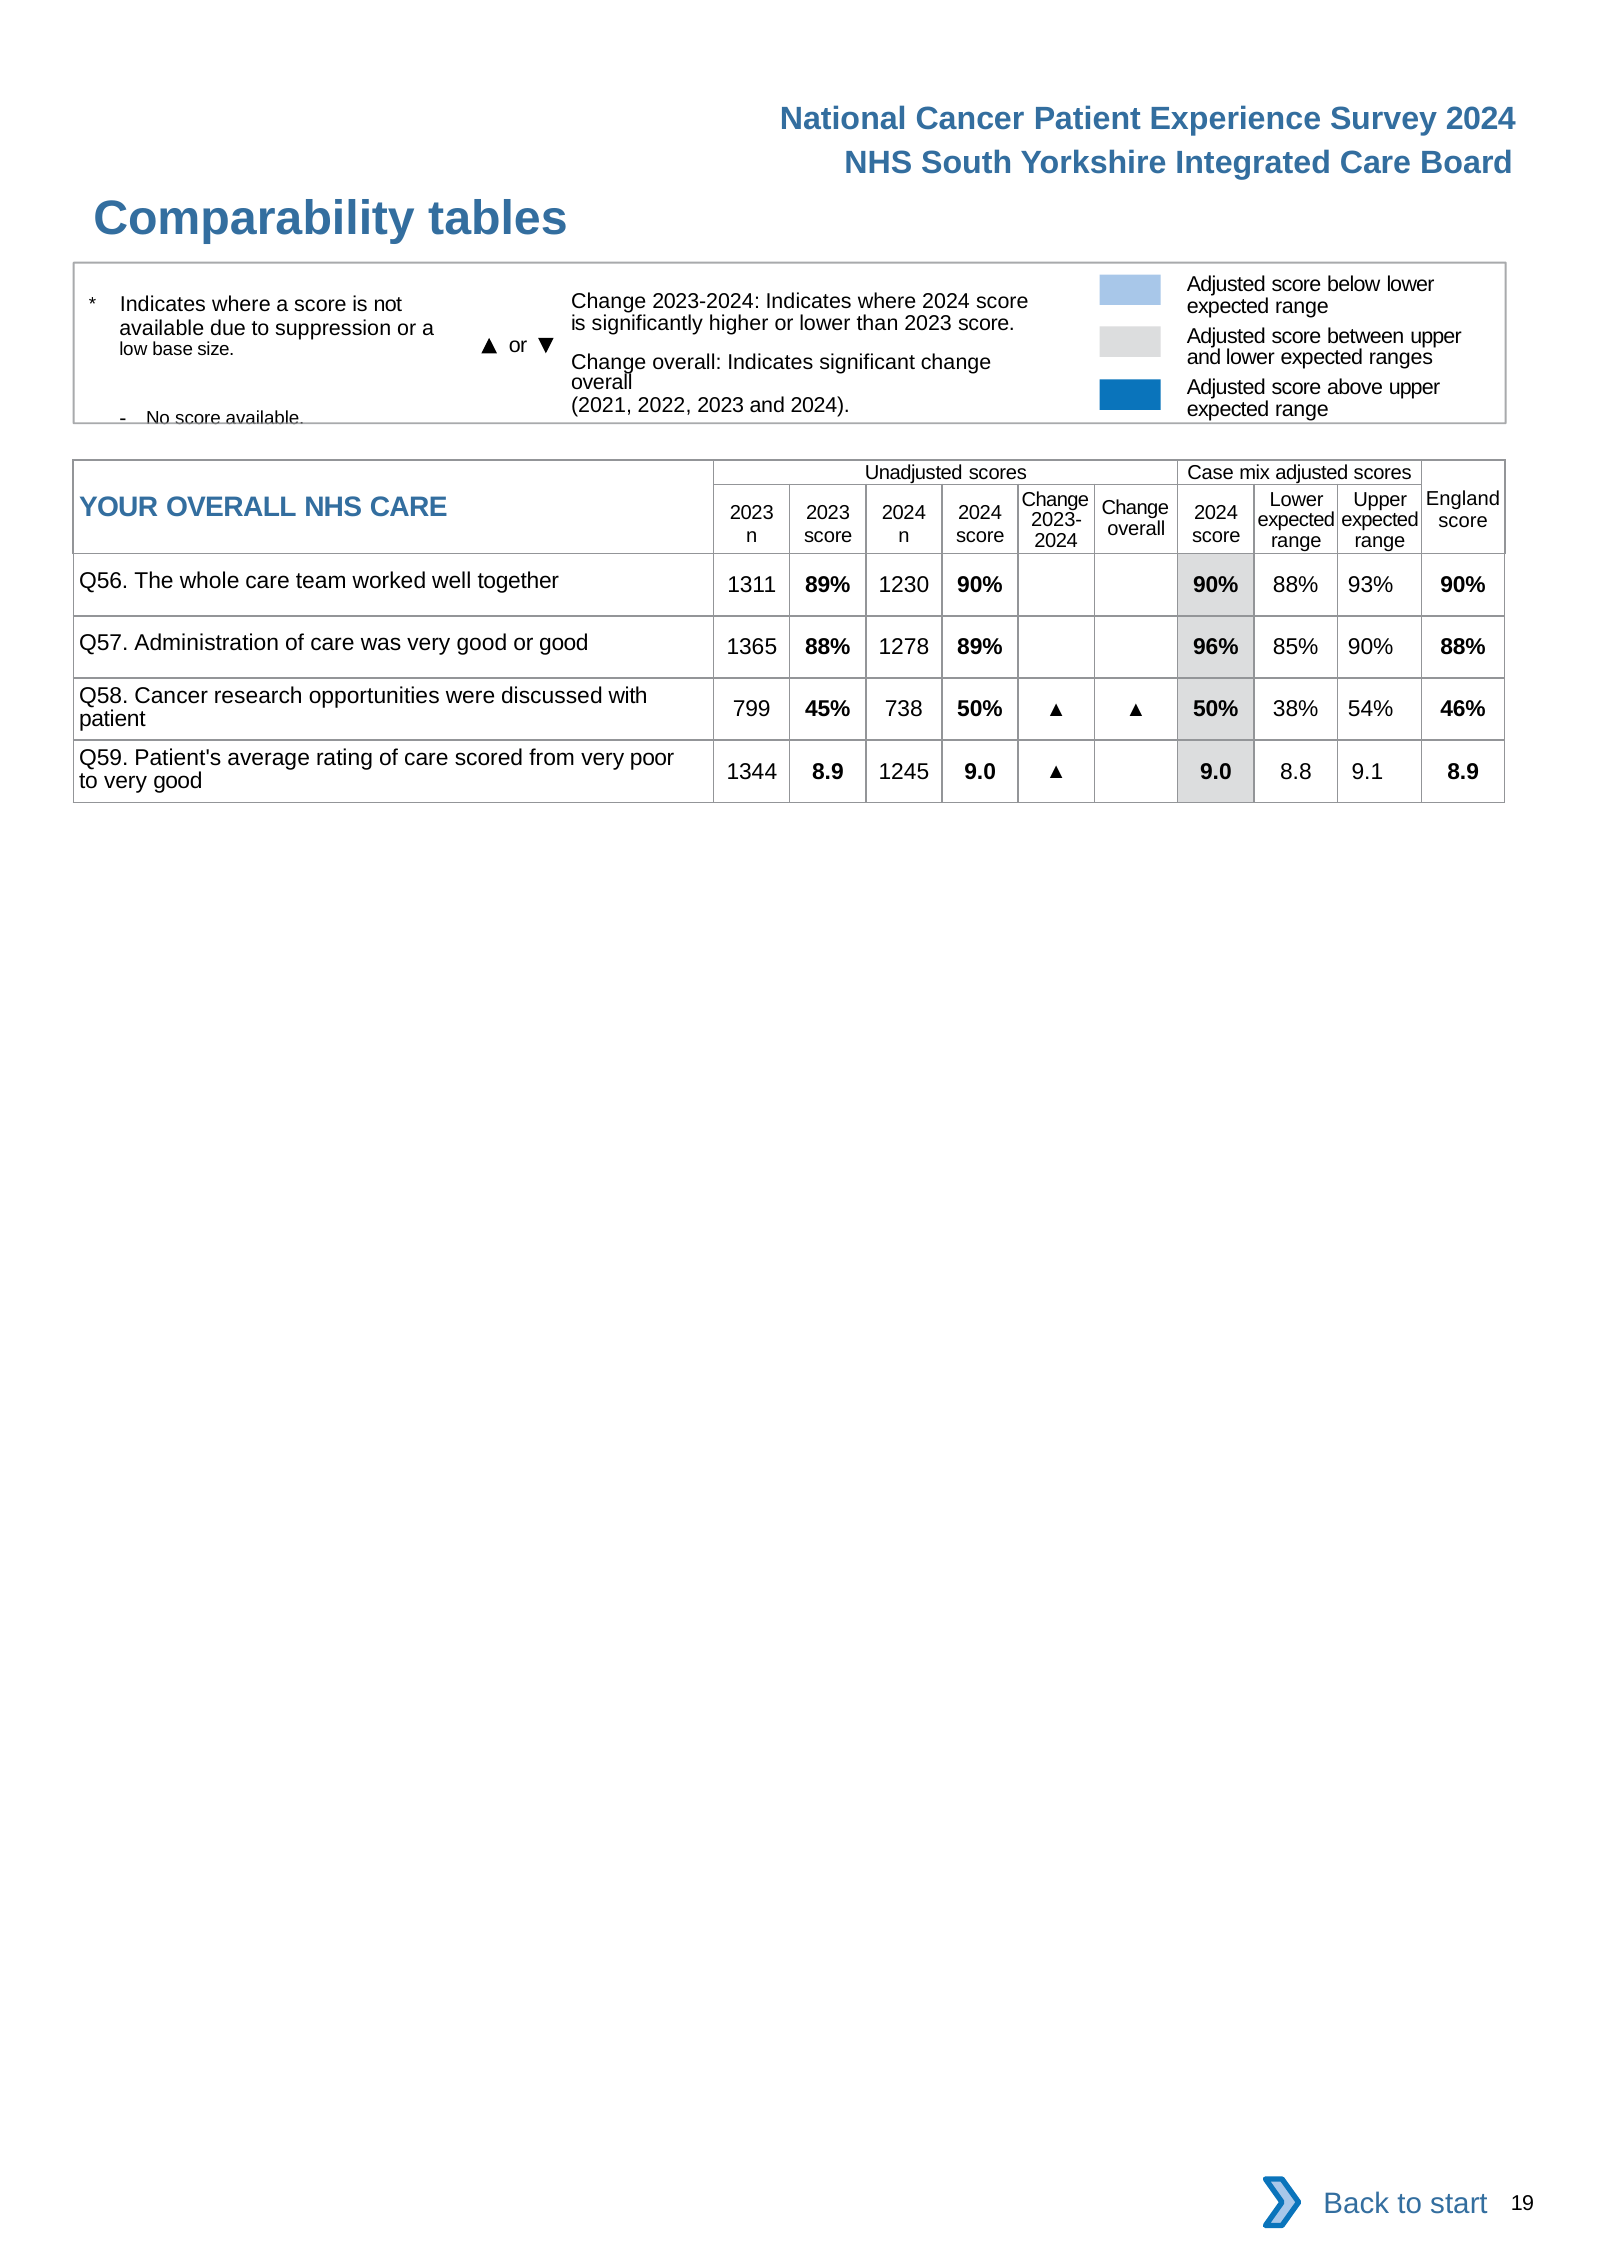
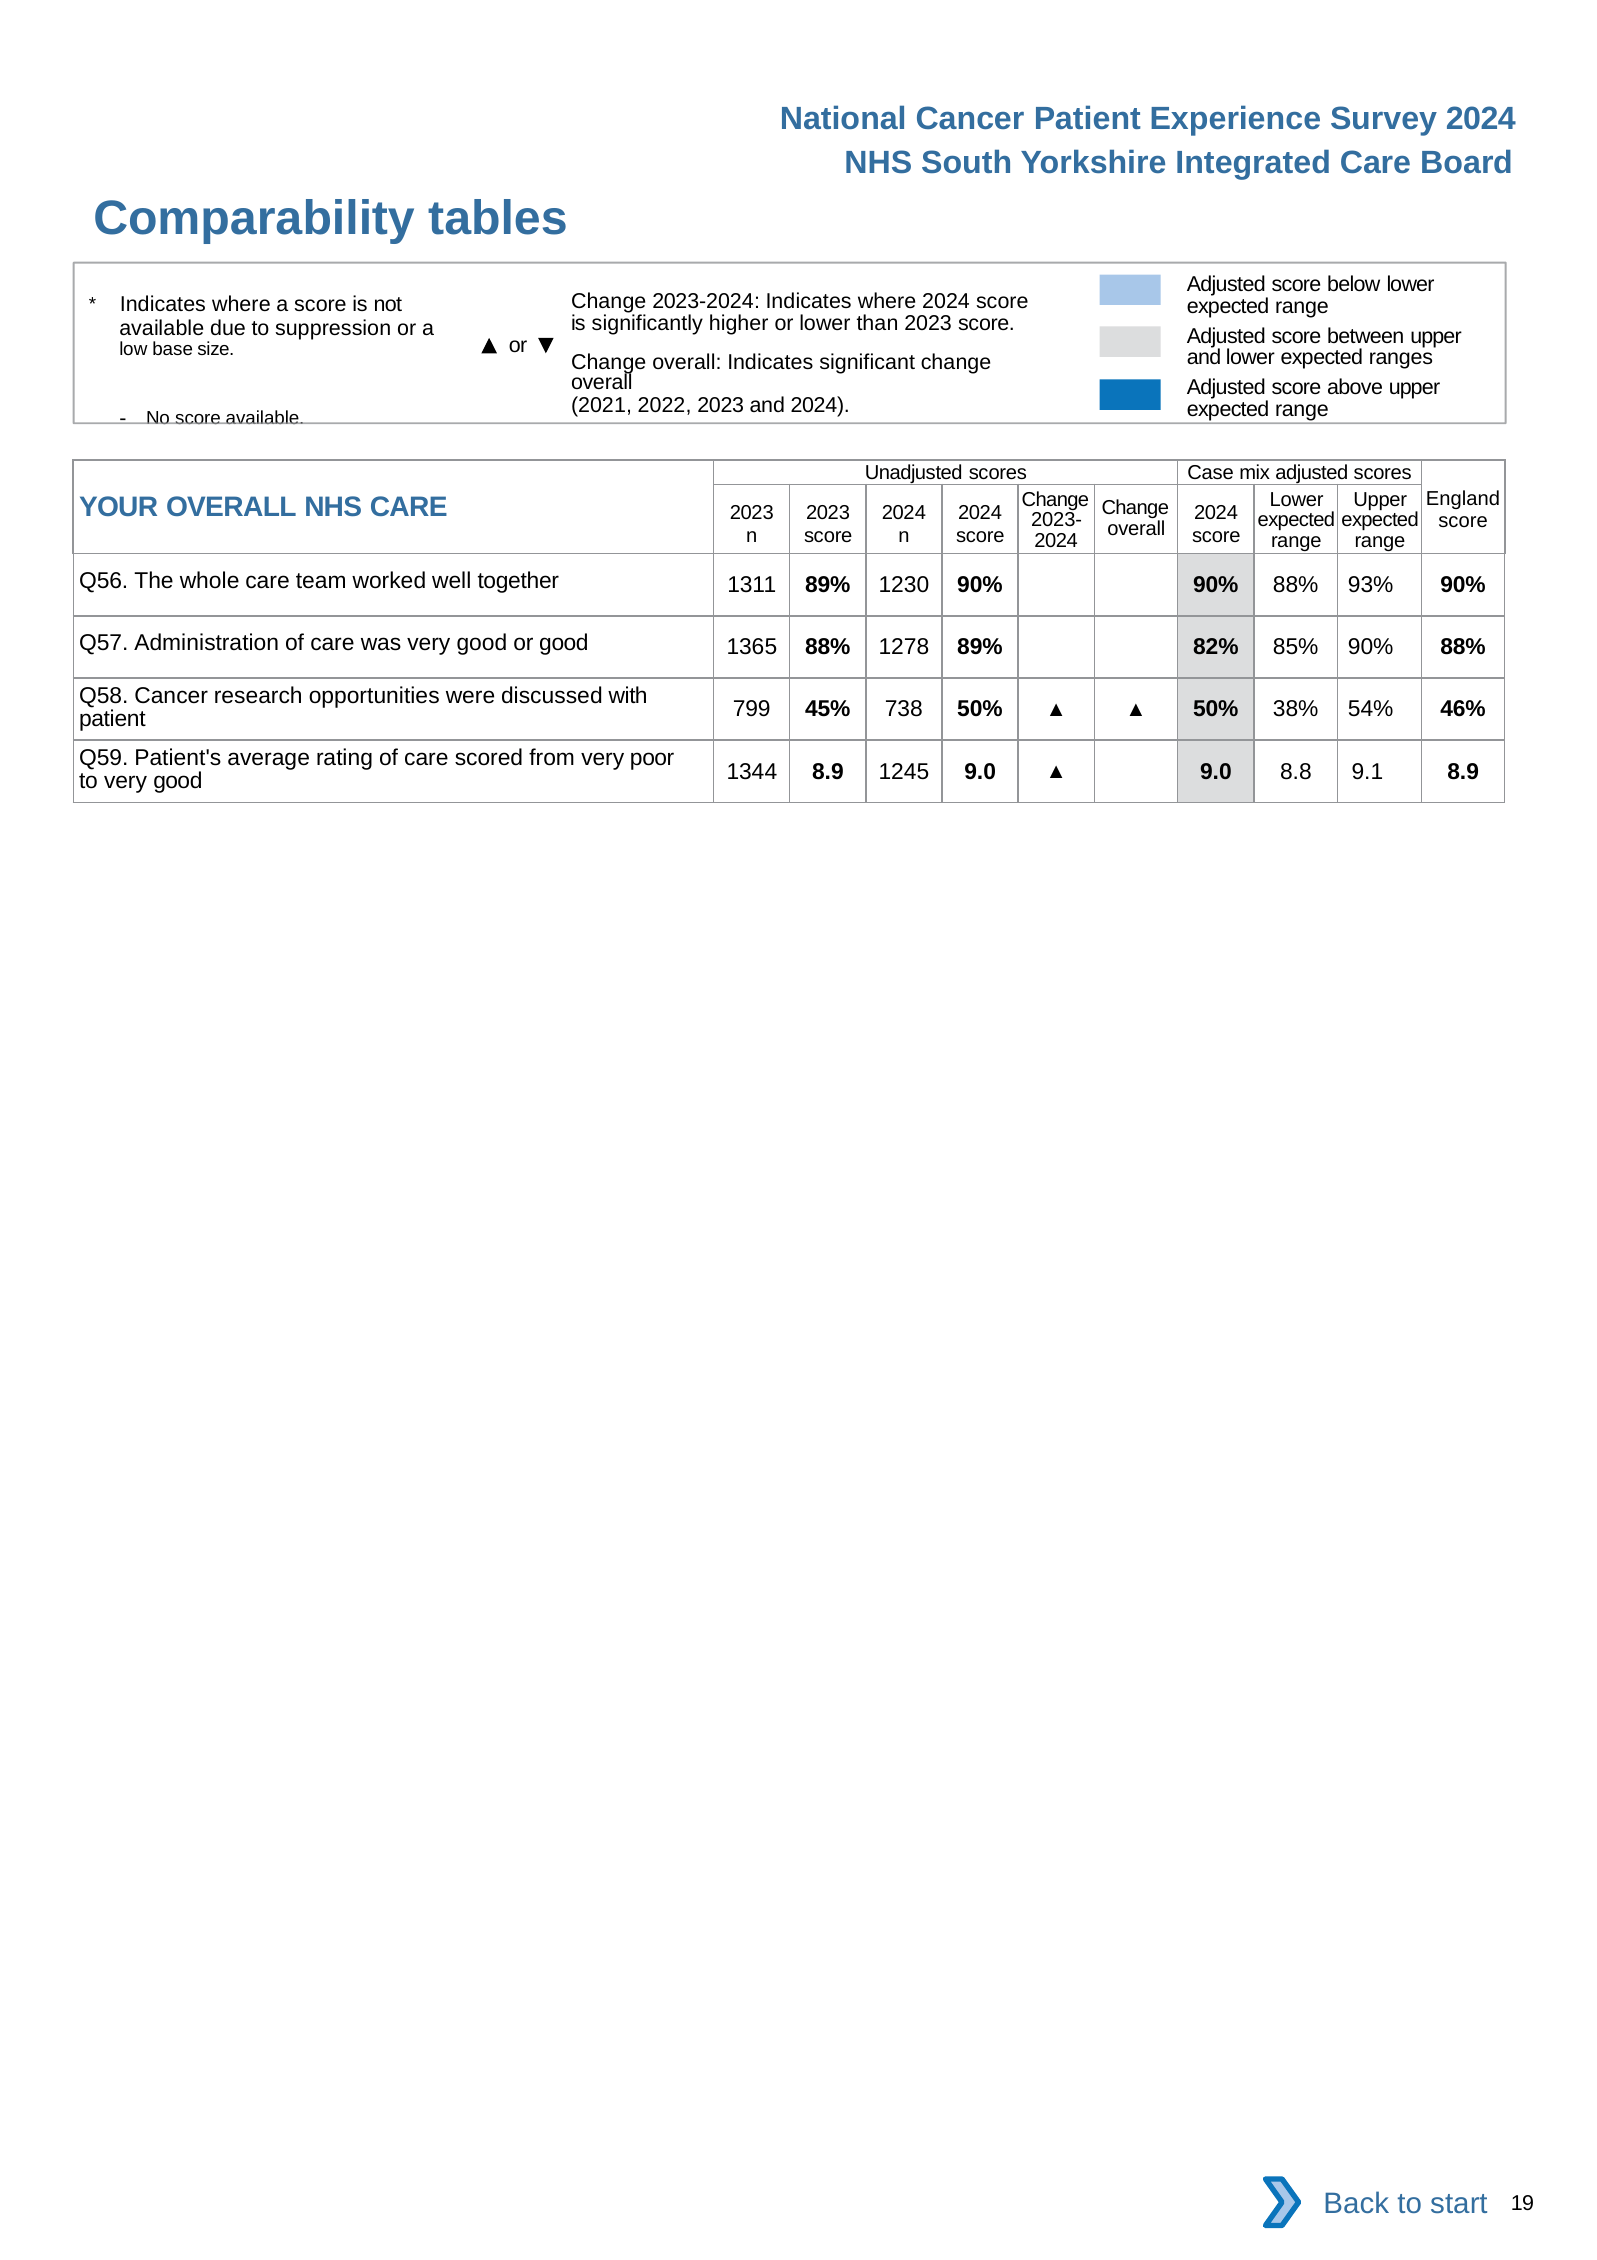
96%: 96% -> 82% (1216, 647)
